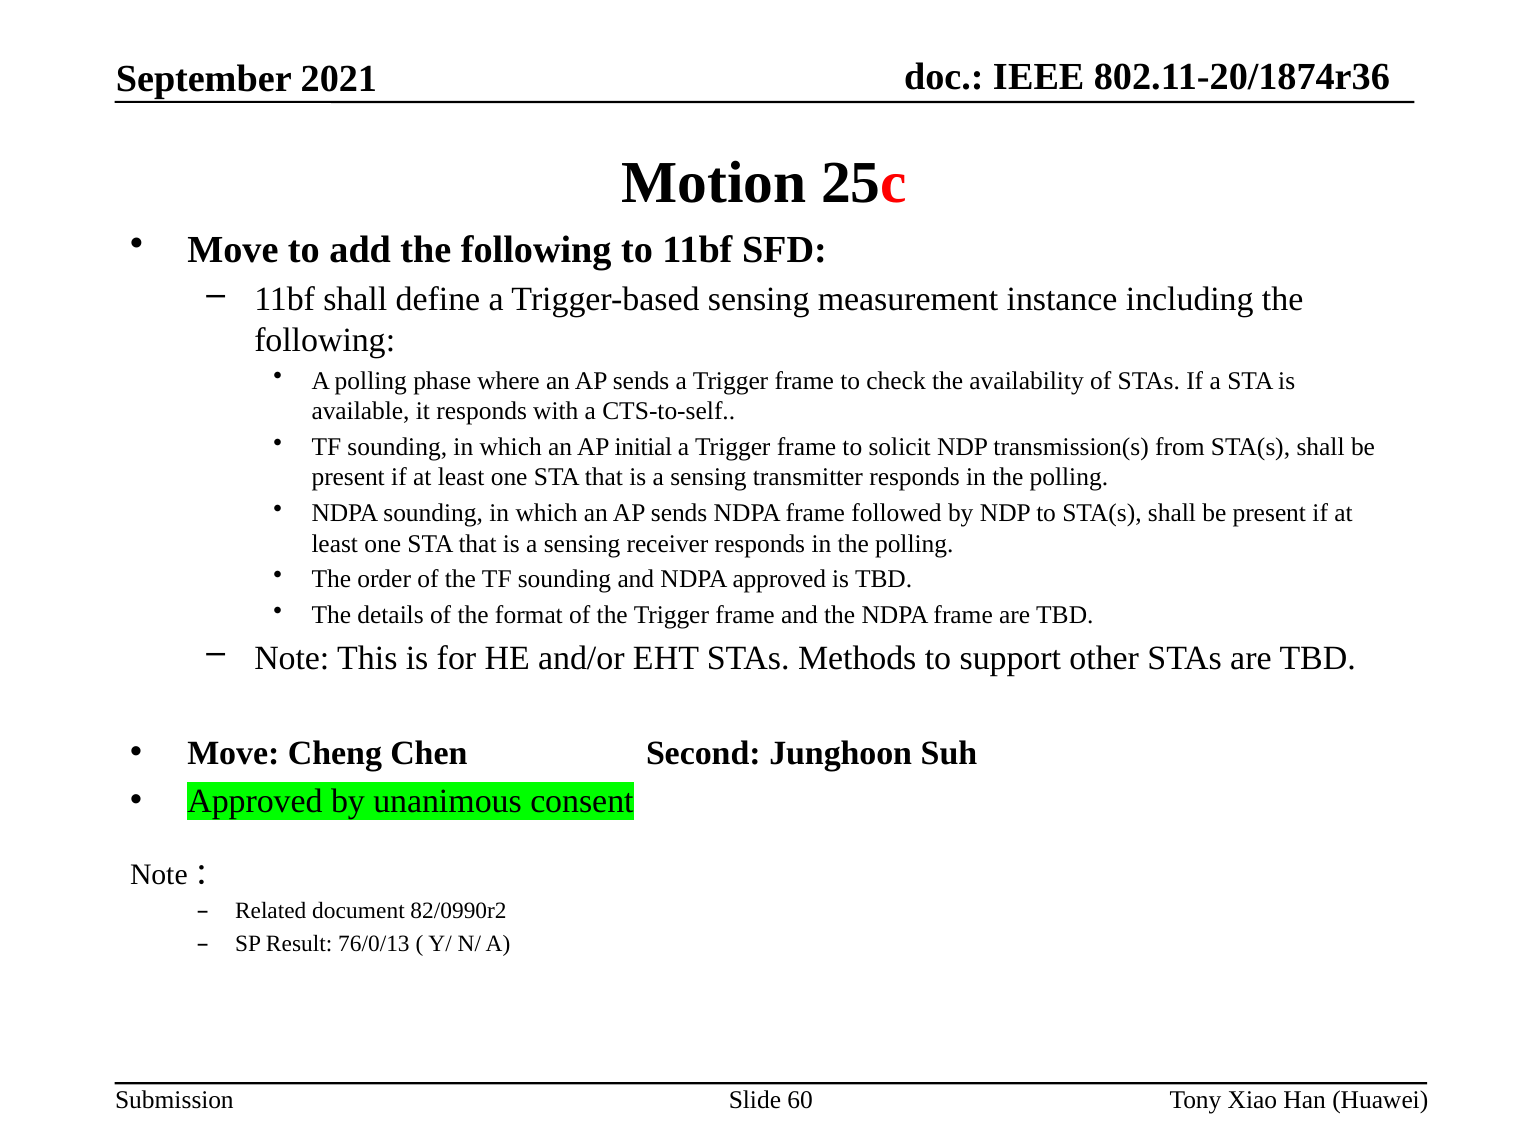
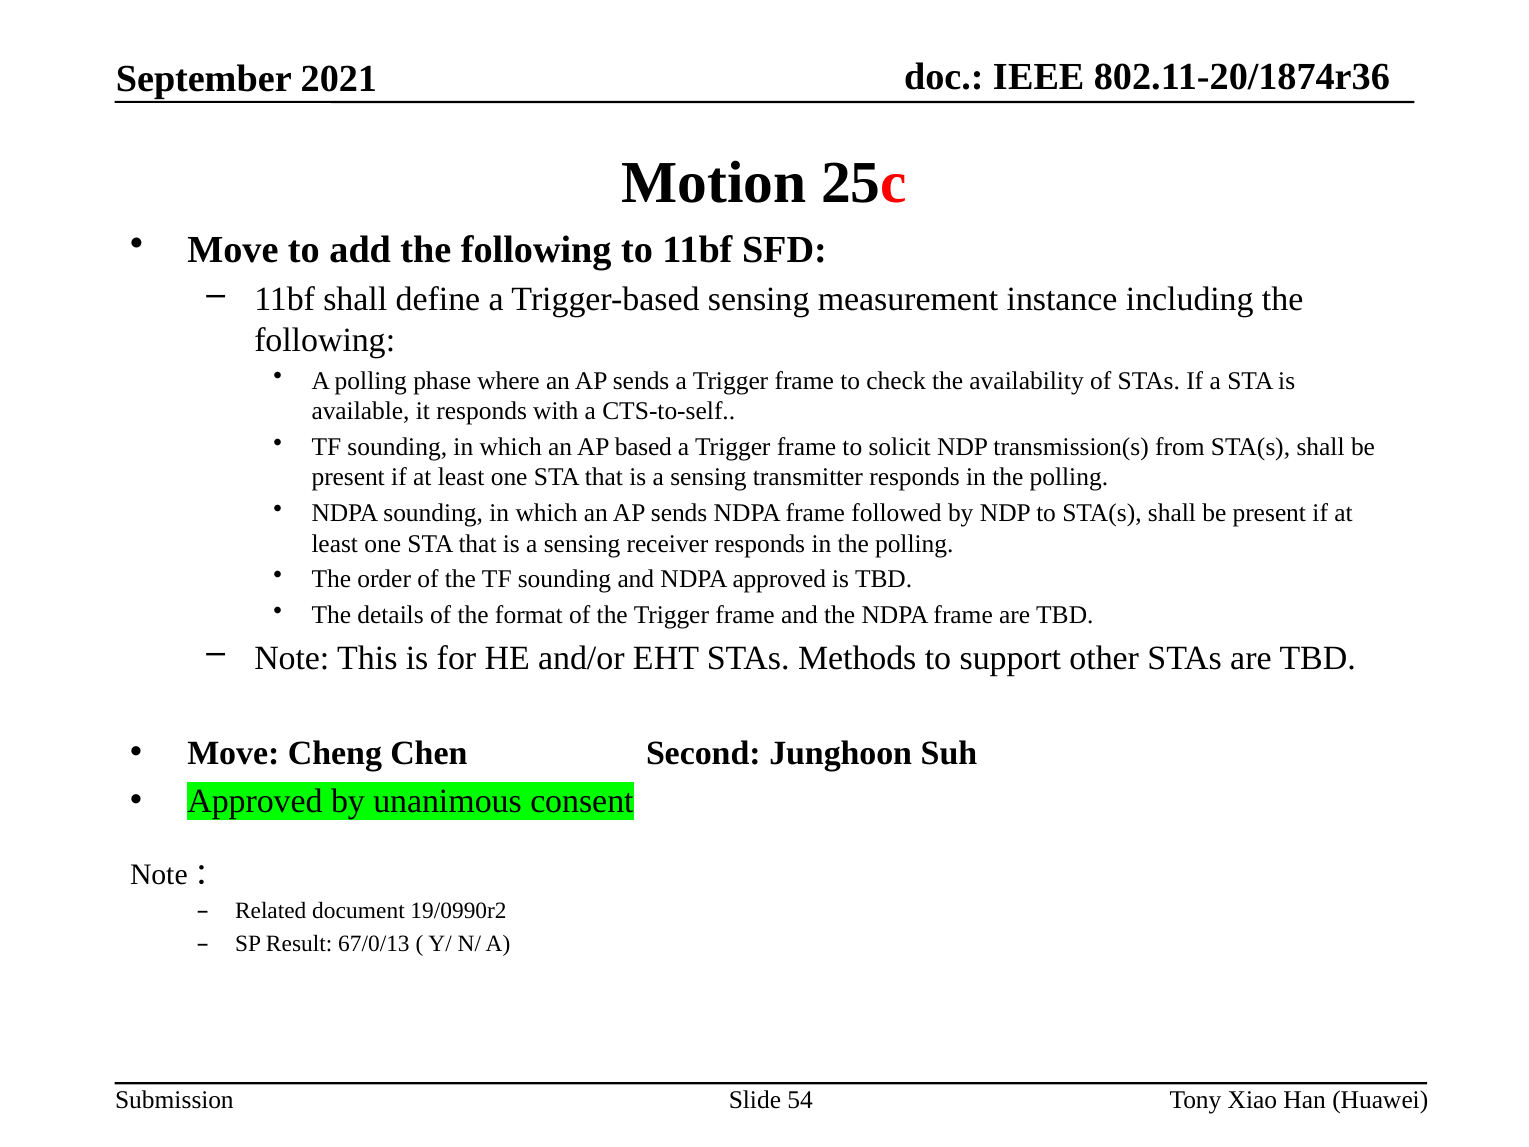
initial: initial -> based (643, 447)
82/0990r2: 82/0990r2 -> 19/0990r2 (459, 911)
76/0/13: 76/0/13 -> 67/0/13 (374, 943)
60: 60 -> 54 (800, 1100)
